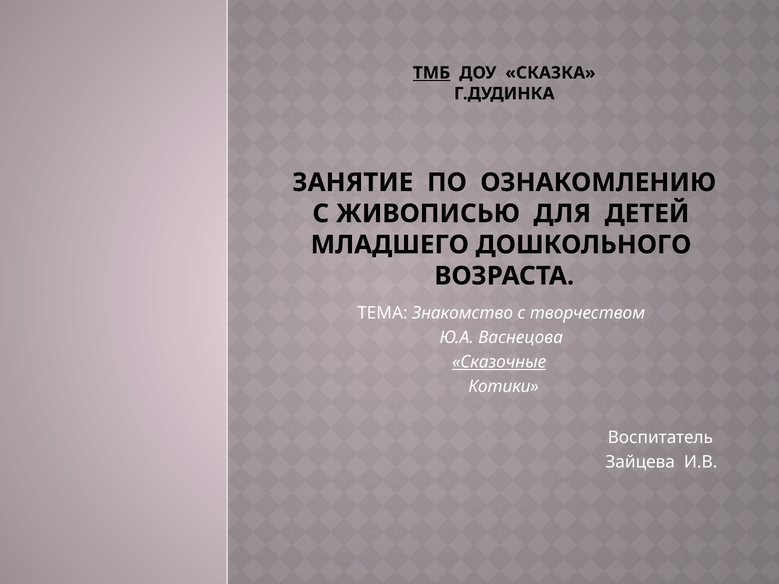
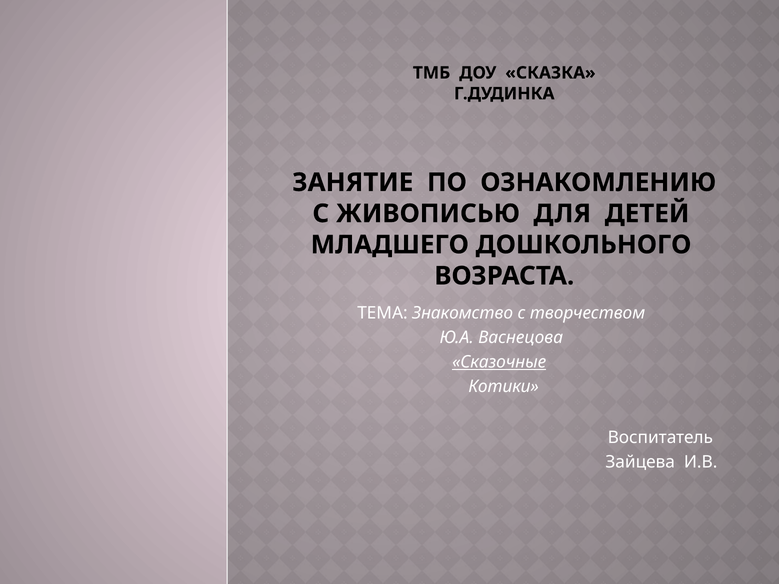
ТМБ underline: present -> none (432, 73)
